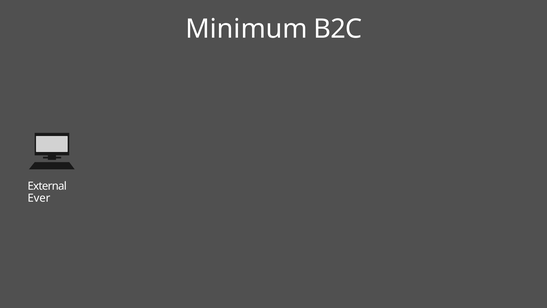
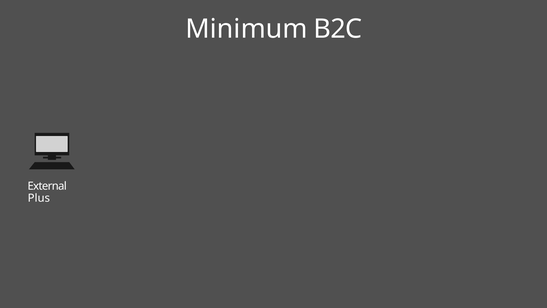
Ever: Ever -> Plus (39, 198)
